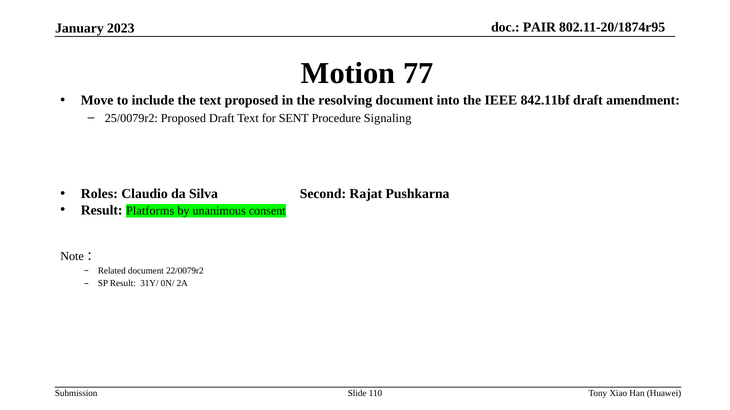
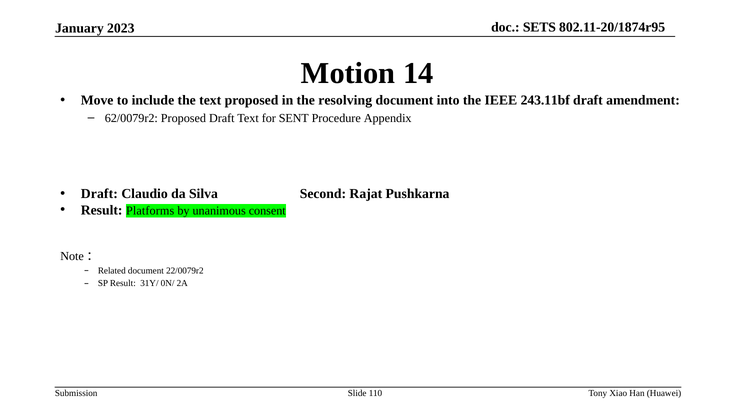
PAIR: PAIR -> SETS (539, 28)
77: 77 -> 14 (418, 73)
842.11bf: 842.11bf -> 243.11bf (545, 100)
25/0079r2: 25/0079r2 -> 62/0079r2 (131, 118)
Signaling: Signaling -> Appendix (388, 118)
Roles: Roles -> Draft (99, 194)
